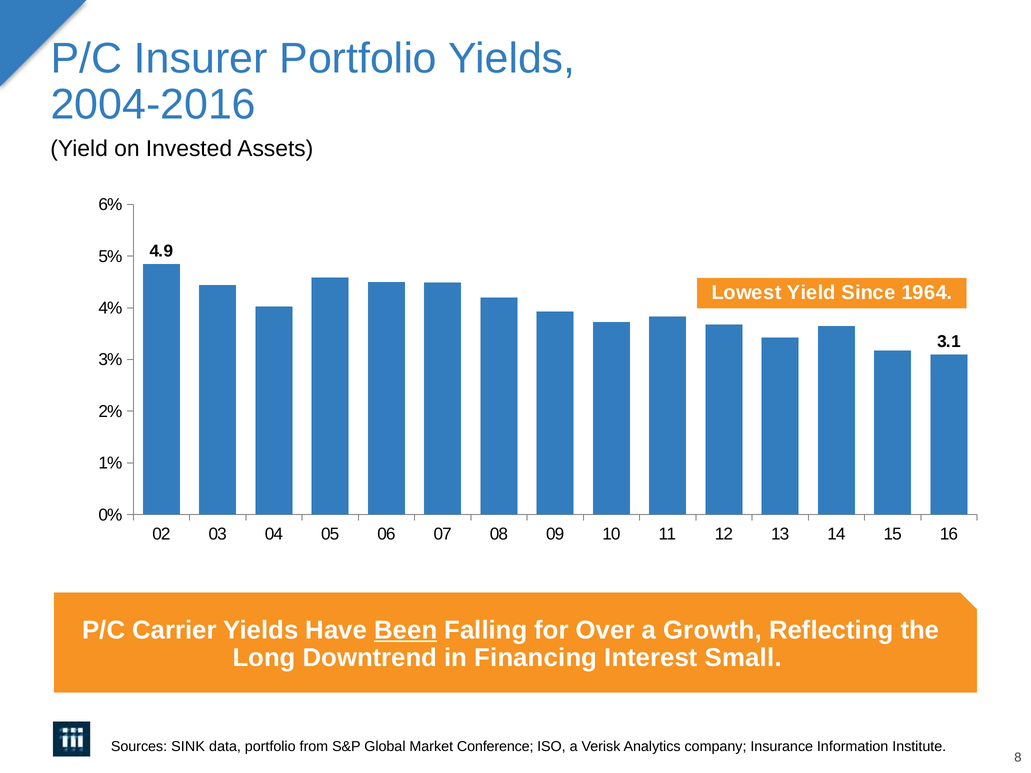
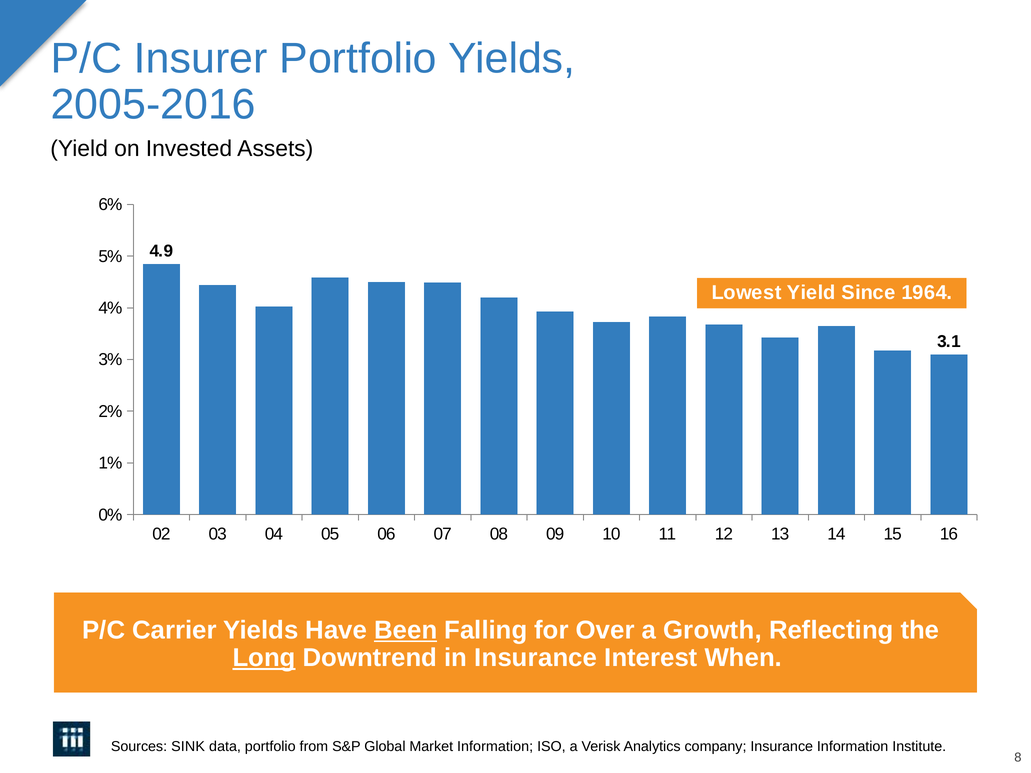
2004-2016: 2004-2016 -> 2005-2016 (153, 105)
Long underline: none -> present (264, 658)
in Financing: Financing -> Insurance (536, 658)
Small: Small -> When (743, 658)
Market Conference: Conference -> Information (495, 747)
